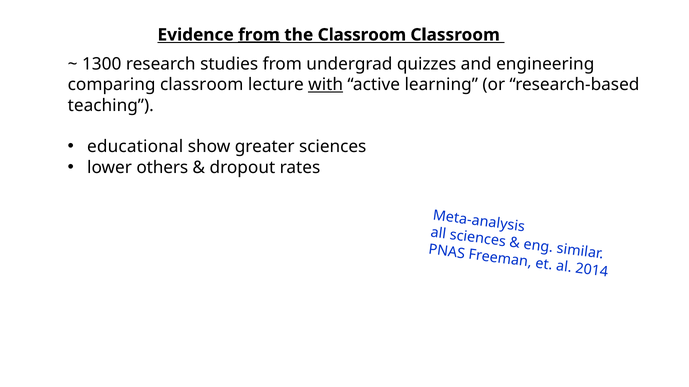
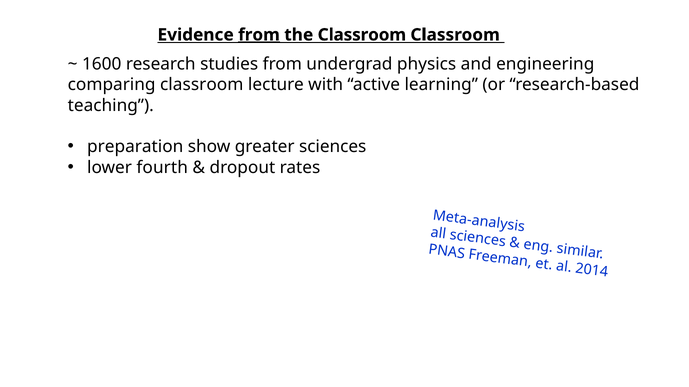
1300: 1300 -> 1600 (102, 64)
quizzes: quizzes -> physics (427, 64)
with underline: present -> none (326, 85)
educational: educational -> preparation (135, 147)
others: others -> fourth (162, 168)
